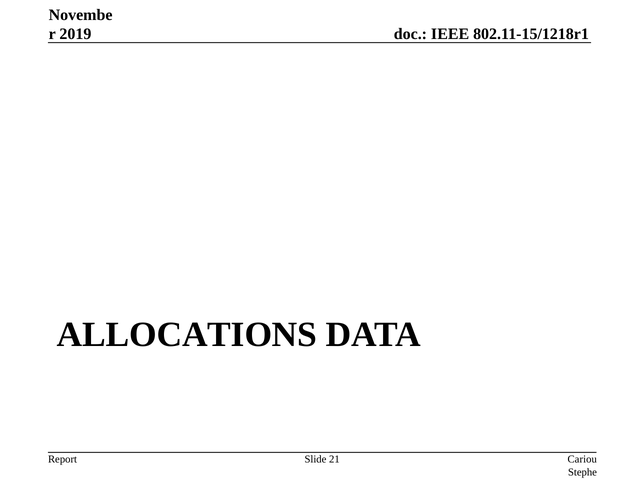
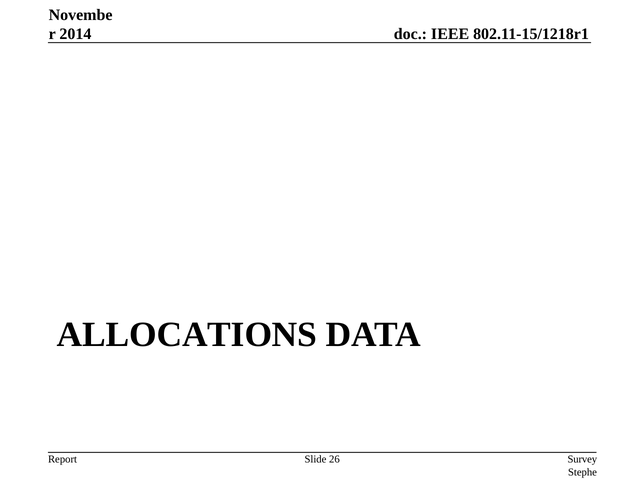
2019: 2019 -> 2014 (75, 34)
21: 21 -> 26 (334, 460)
Cariou: Cariou -> Survey (582, 460)
